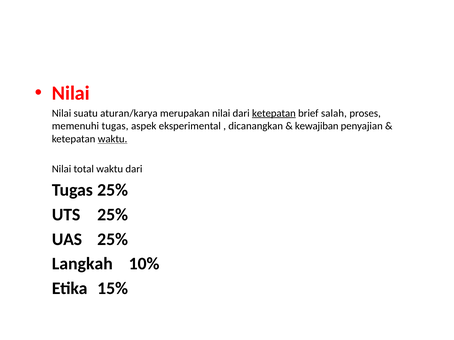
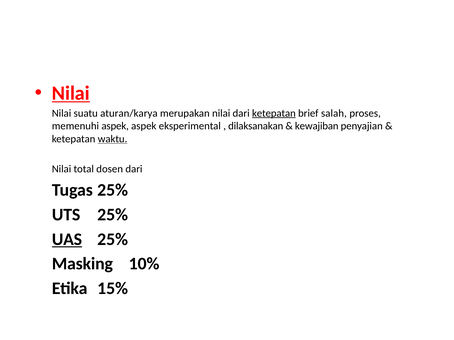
Nilai underline: none -> present (71, 93)
memenuhi tugas: tugas -> aspek (115, 126)
dicanangkan: dicanangkan -> dilaksanakan (256, 126)
total waktu: waktu -> dosen (110, 169)
UAS underline: none -> present (67, 240)
Langkah: Langkah -> Masking (82, 264)
